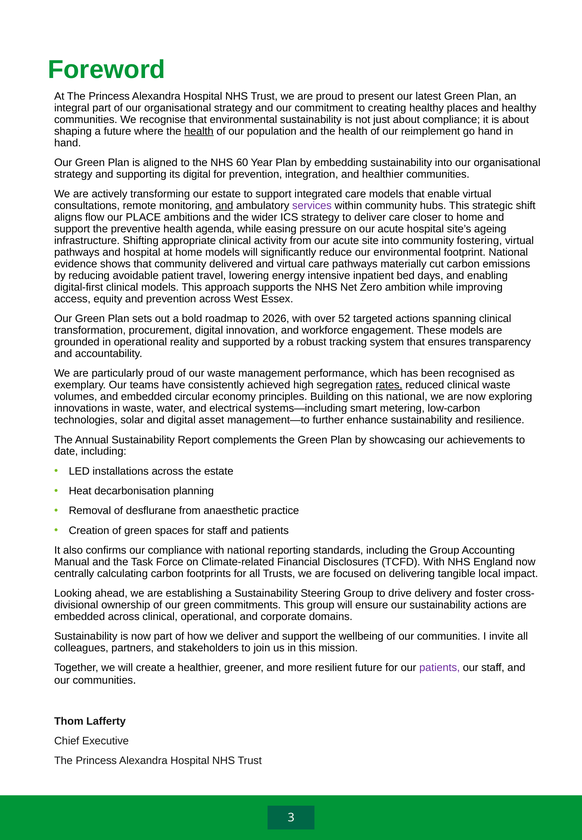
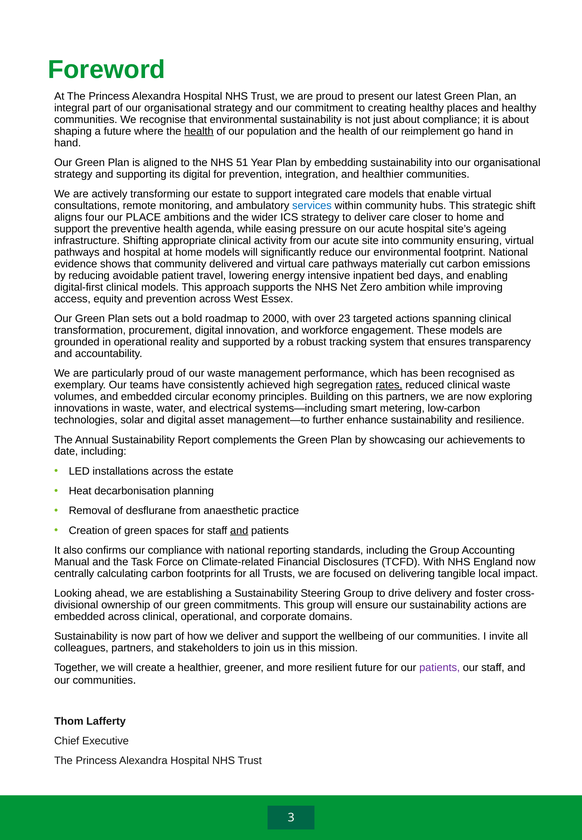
60: 60 -> 51 (242, 163)
and underline: present -> none (224, 206)
services colour: purple -> blue (312, 206)
flow: flow -> four (95, 217)
fostering: fostering -> ensuring (479, 241)
2026: 2026 -> 2000 (276, 319)
52: 52 -> 23 (344, 319)
this national: national -> partners (407, 397)
and underline: none -> present (239, 531)
